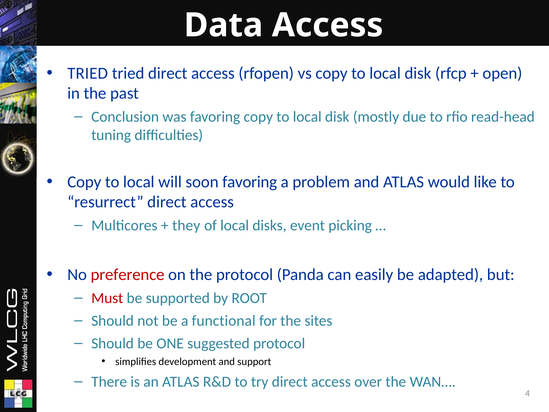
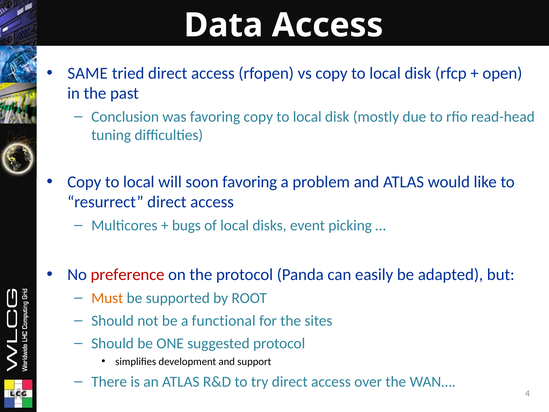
TRIED: TRIED -> SAME (88, 73)
they: they -> bugs (186, 225)
Must colour: red -> orange (107, 298)
